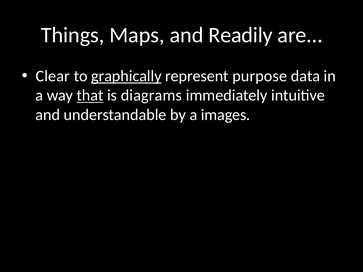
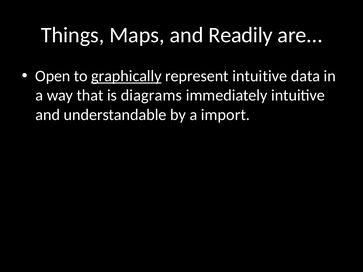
Clear: Clear -> Open (53, 76)
represent purpose: purpose -> intuitive (260, 76)
that underline: present -> none (90, 96)
images: images -> import (225, 115)
